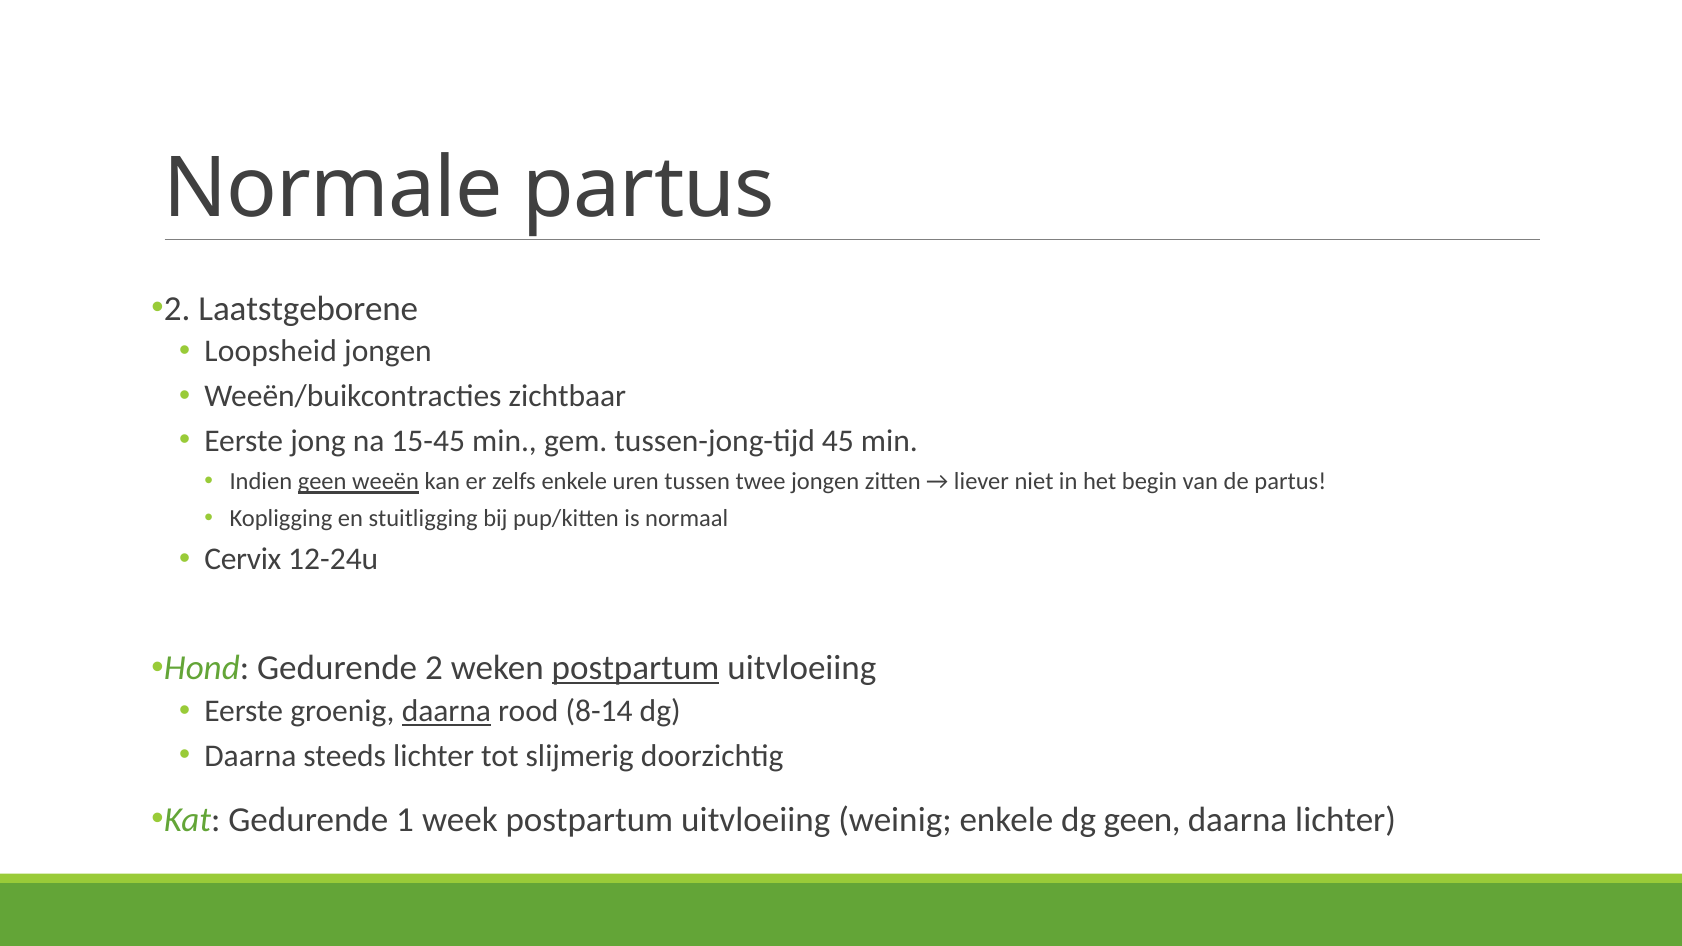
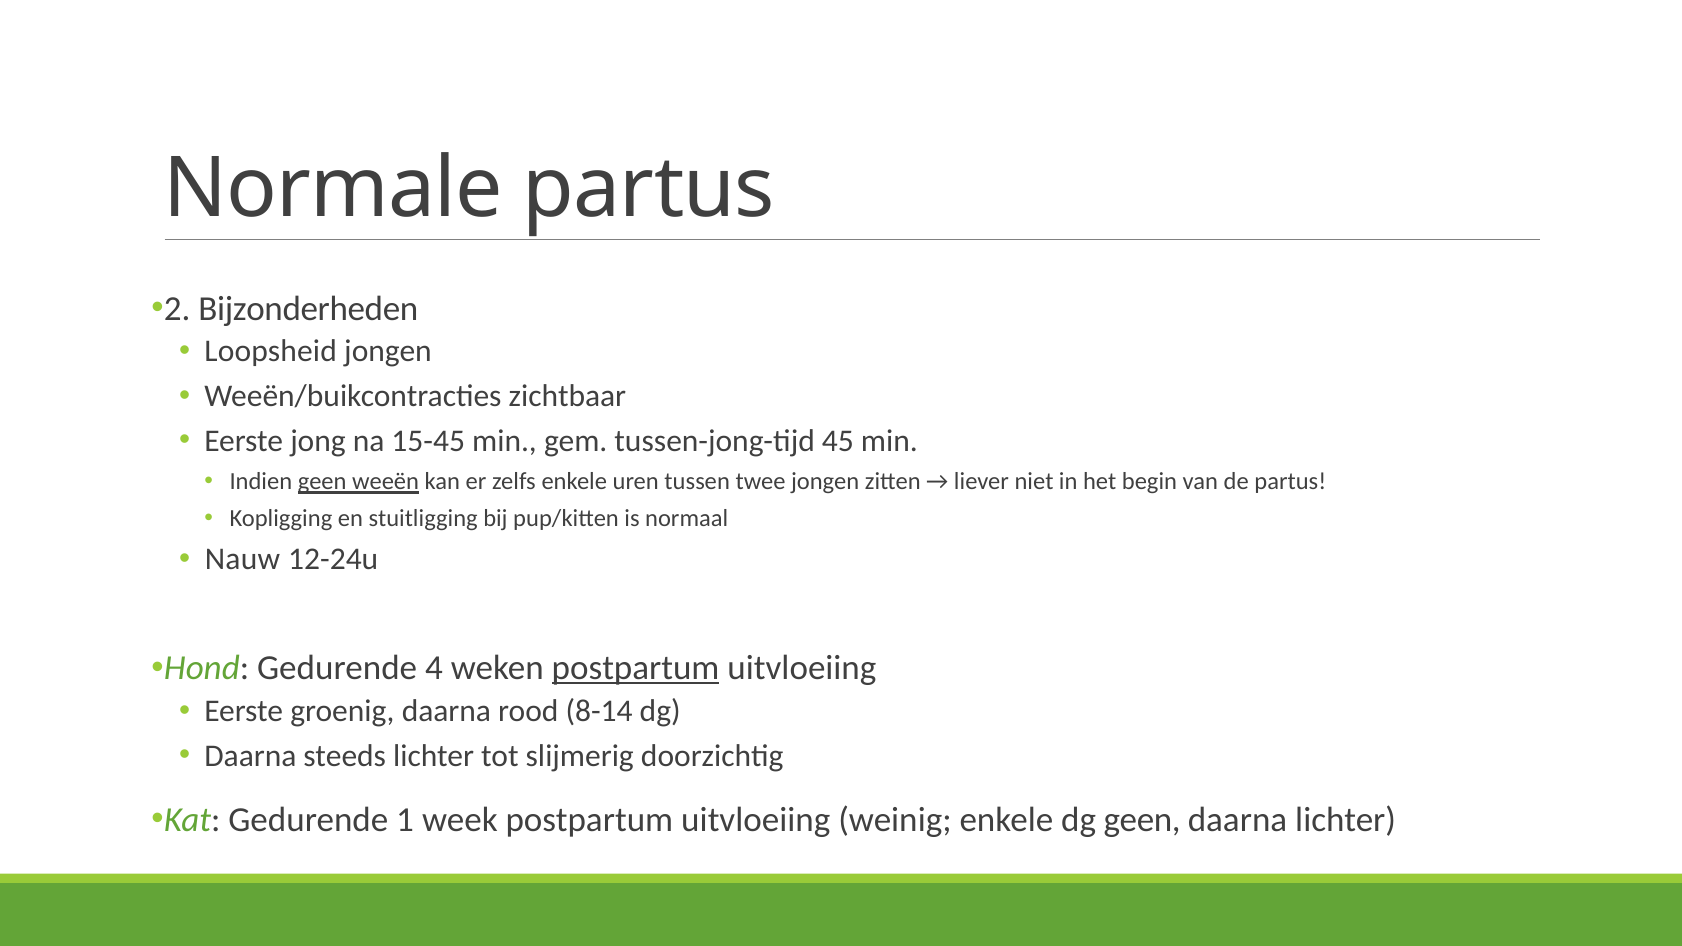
Laatstgeborene: Laatstgeborene -> Bijzonderheden (308, 309)
Cervix: Cervix -> Nauw (243, 560)
2: 2 -> 4 (434, 668)
daarna underline: present -> none (446, 711)
